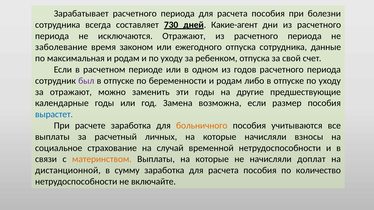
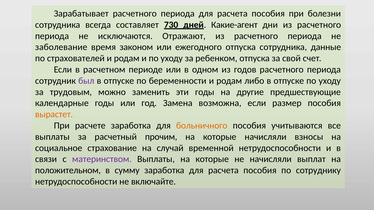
максимальная: максимальная -> страхователей (76, 58)
за отражают: отражают -> трудовым (71, 92)
вырастет colour: blue -> orange (54, 115)
личных: личных -> прочим (161, 137)
материнством colour: orange -> purple (102, 159)
доплат: доплат -> выплат (311, 159)
дистанционной: дистанционной -> положительном (68, 171)
количество: количество -> сотруднику (318, 171)
